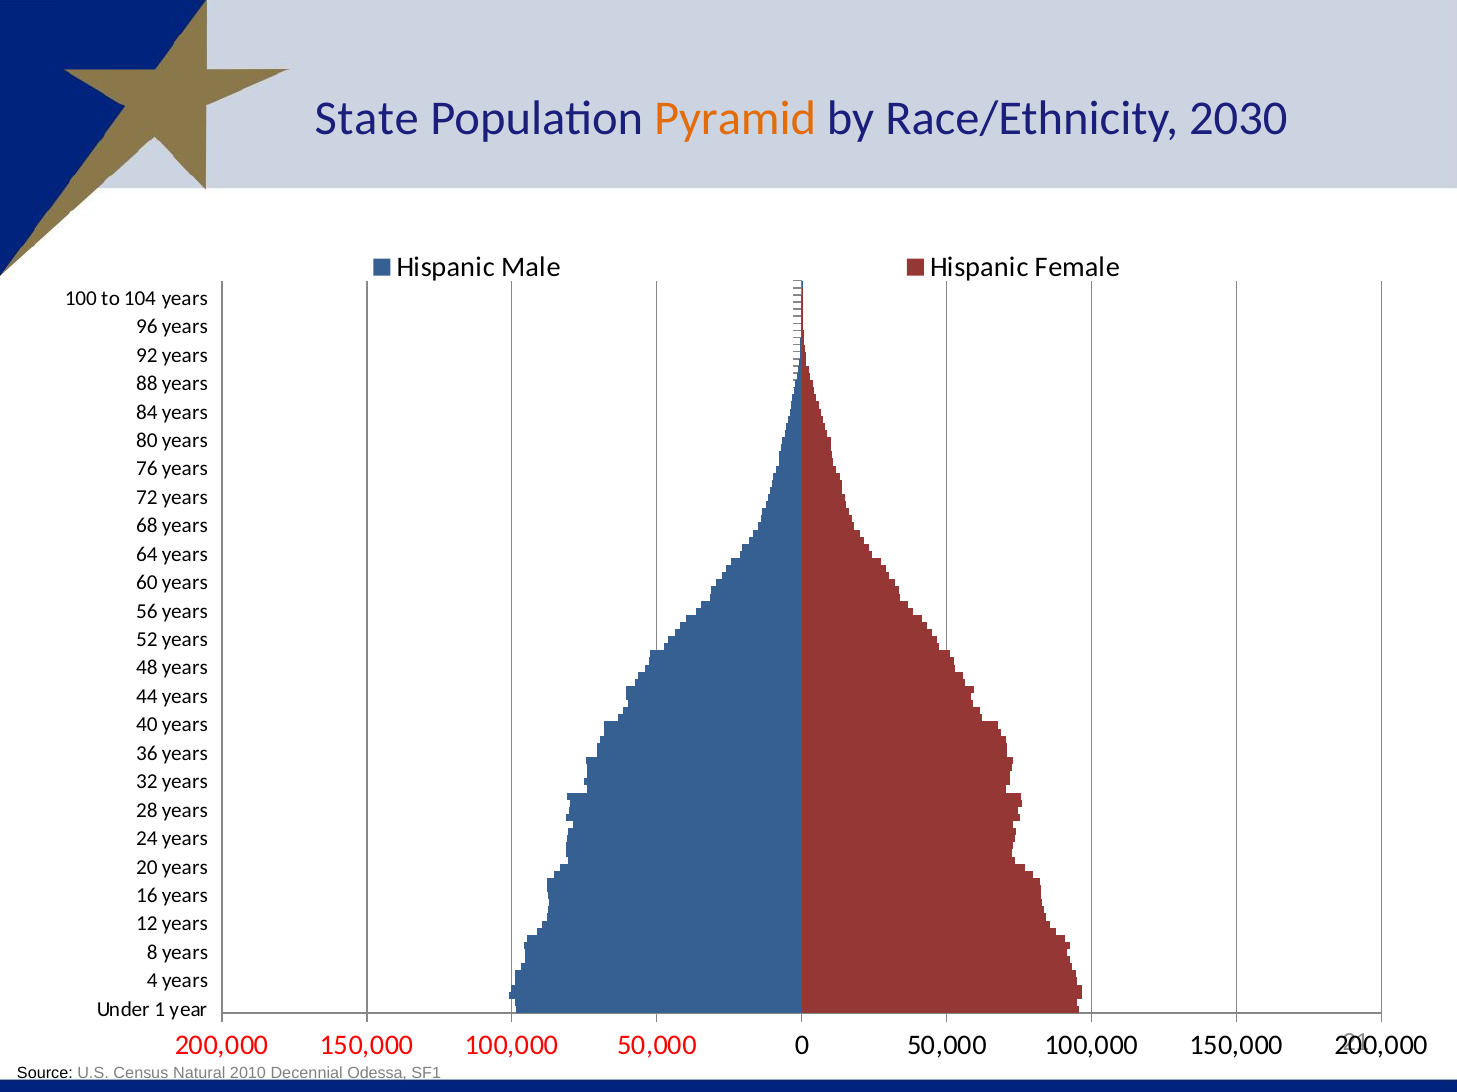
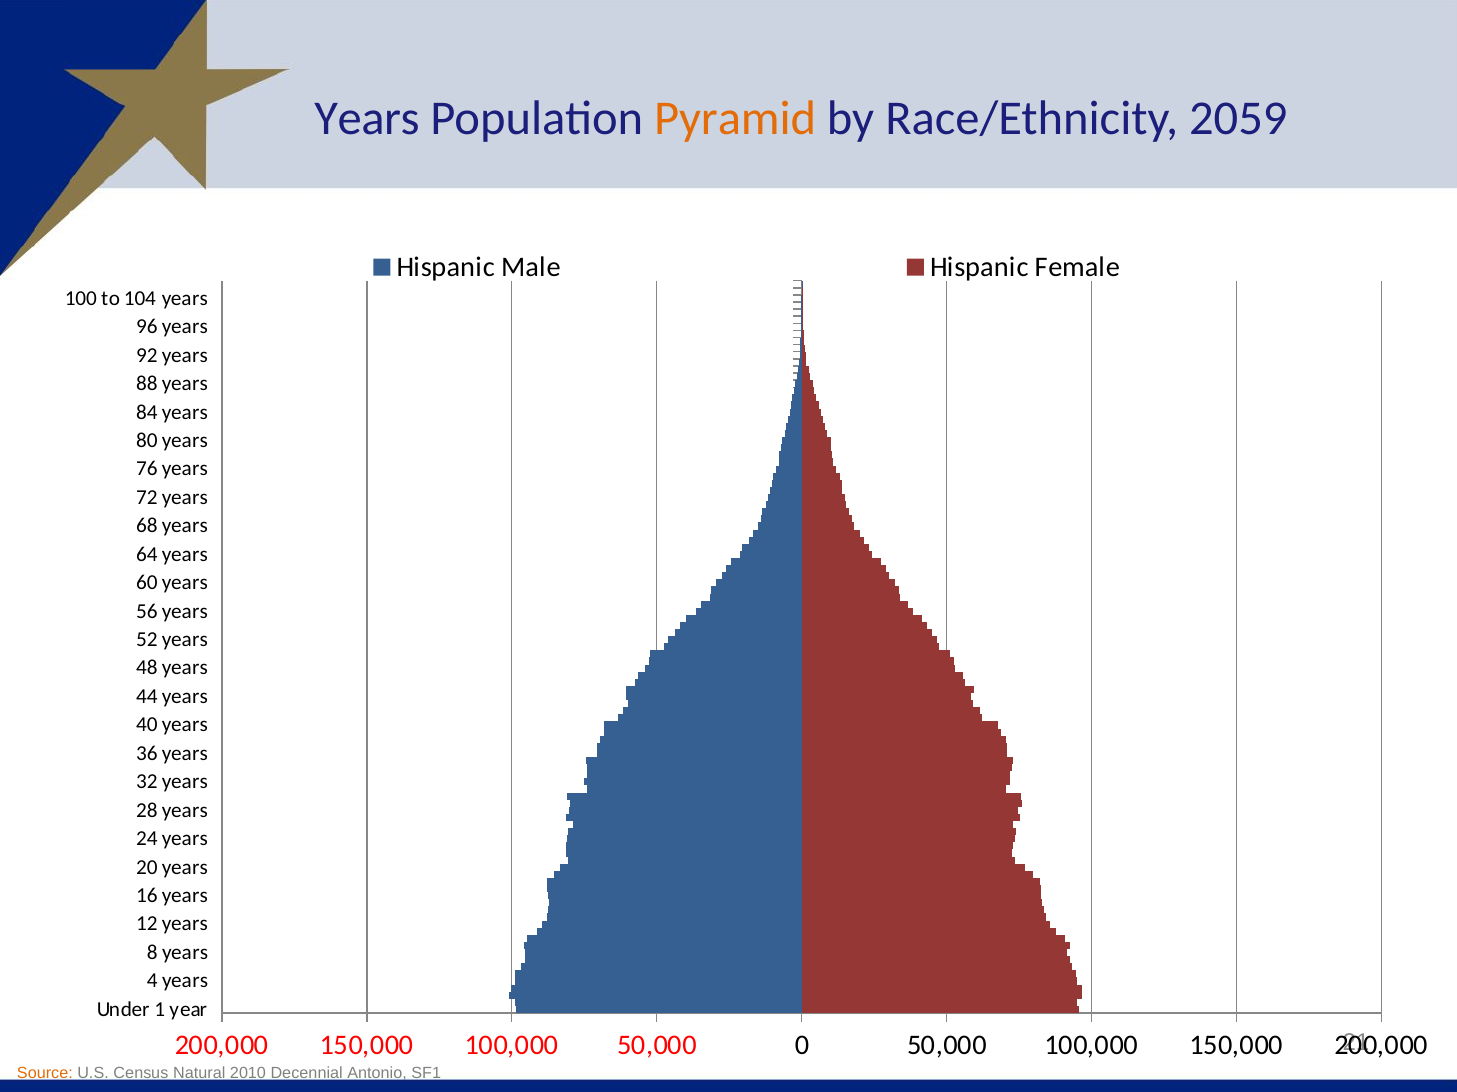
State: State -> Years (367, 119)
2030: 2030 -> 2059 (1238, 119)
Source colour: black -> orange (45, 1074)
Odessa: Odessa -> Antonio (377, 1074)
